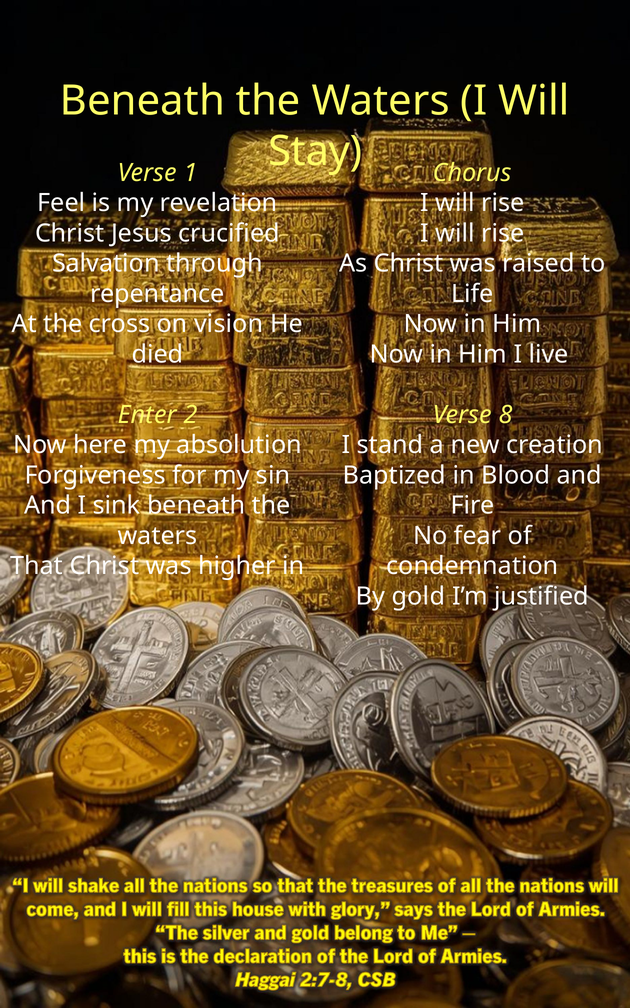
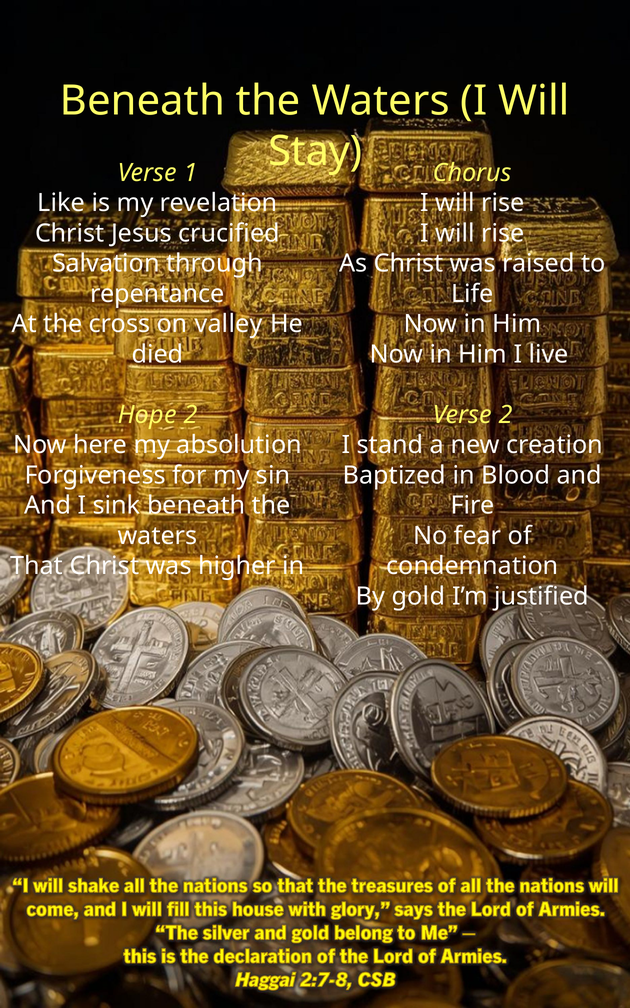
Feel: Feel -> Like (61, 203)
vision: vision -> valley (229, 324)
Enter: Enter -> Hope (147, 415)
Verse 8: 8 -> 2 (505, 415)
